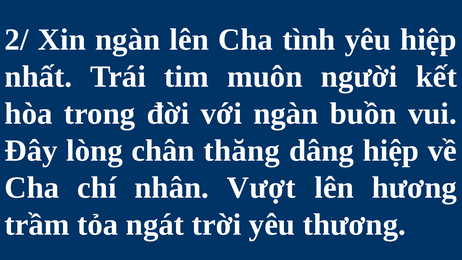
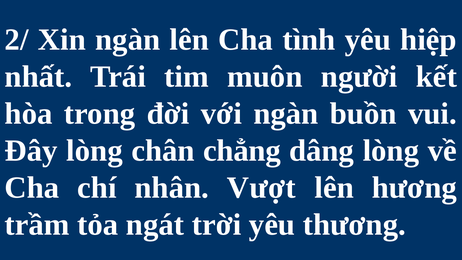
thăng: thăng -> chẳng (242, 151)
dâng hiệp: hiệp -> lòng (391, 151)
